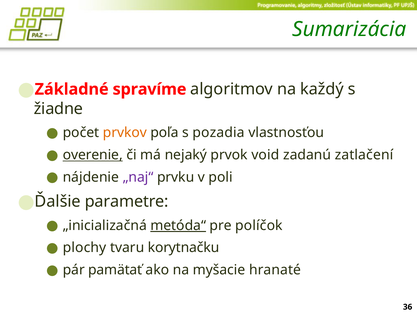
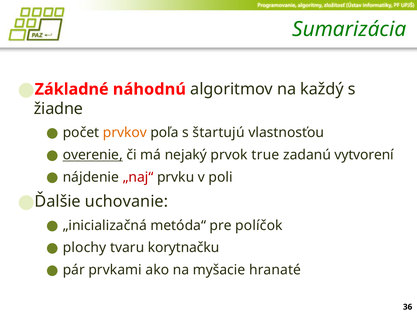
spravíme: spravíme -> náhodnú (149, 89)
pozadia: pozadia -> štartujú (219, 133)
void: void -> true (265, 155)
zatlačení: zatlačení -> vytvorení (364, 155)
„naj“ colour: purple -> red (138, 177)
parametre: parametre -> uchovanie (127, 201)
metóda“ underline: present -> none (178, 225)
pamätať: pamätať -> prvkami (115, 270)
